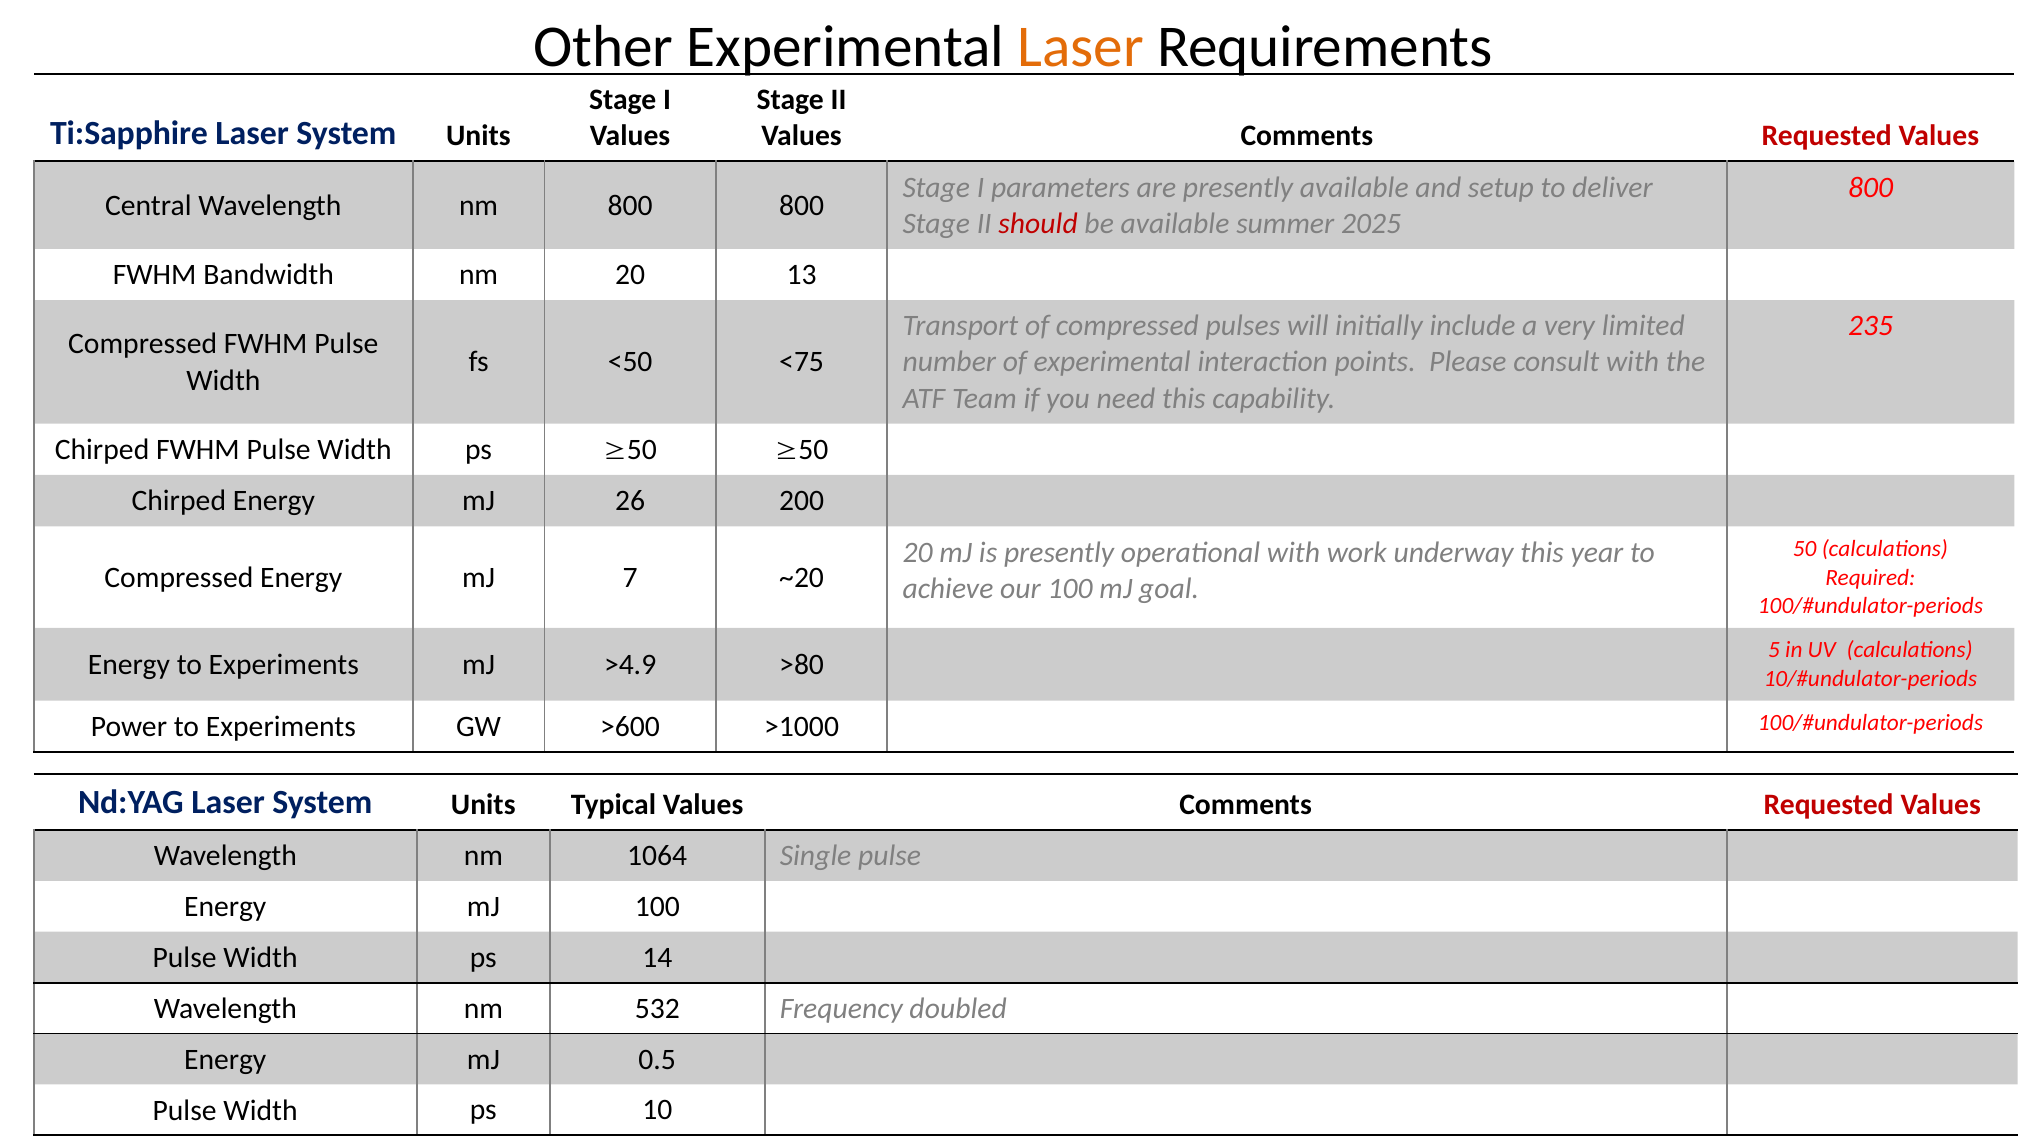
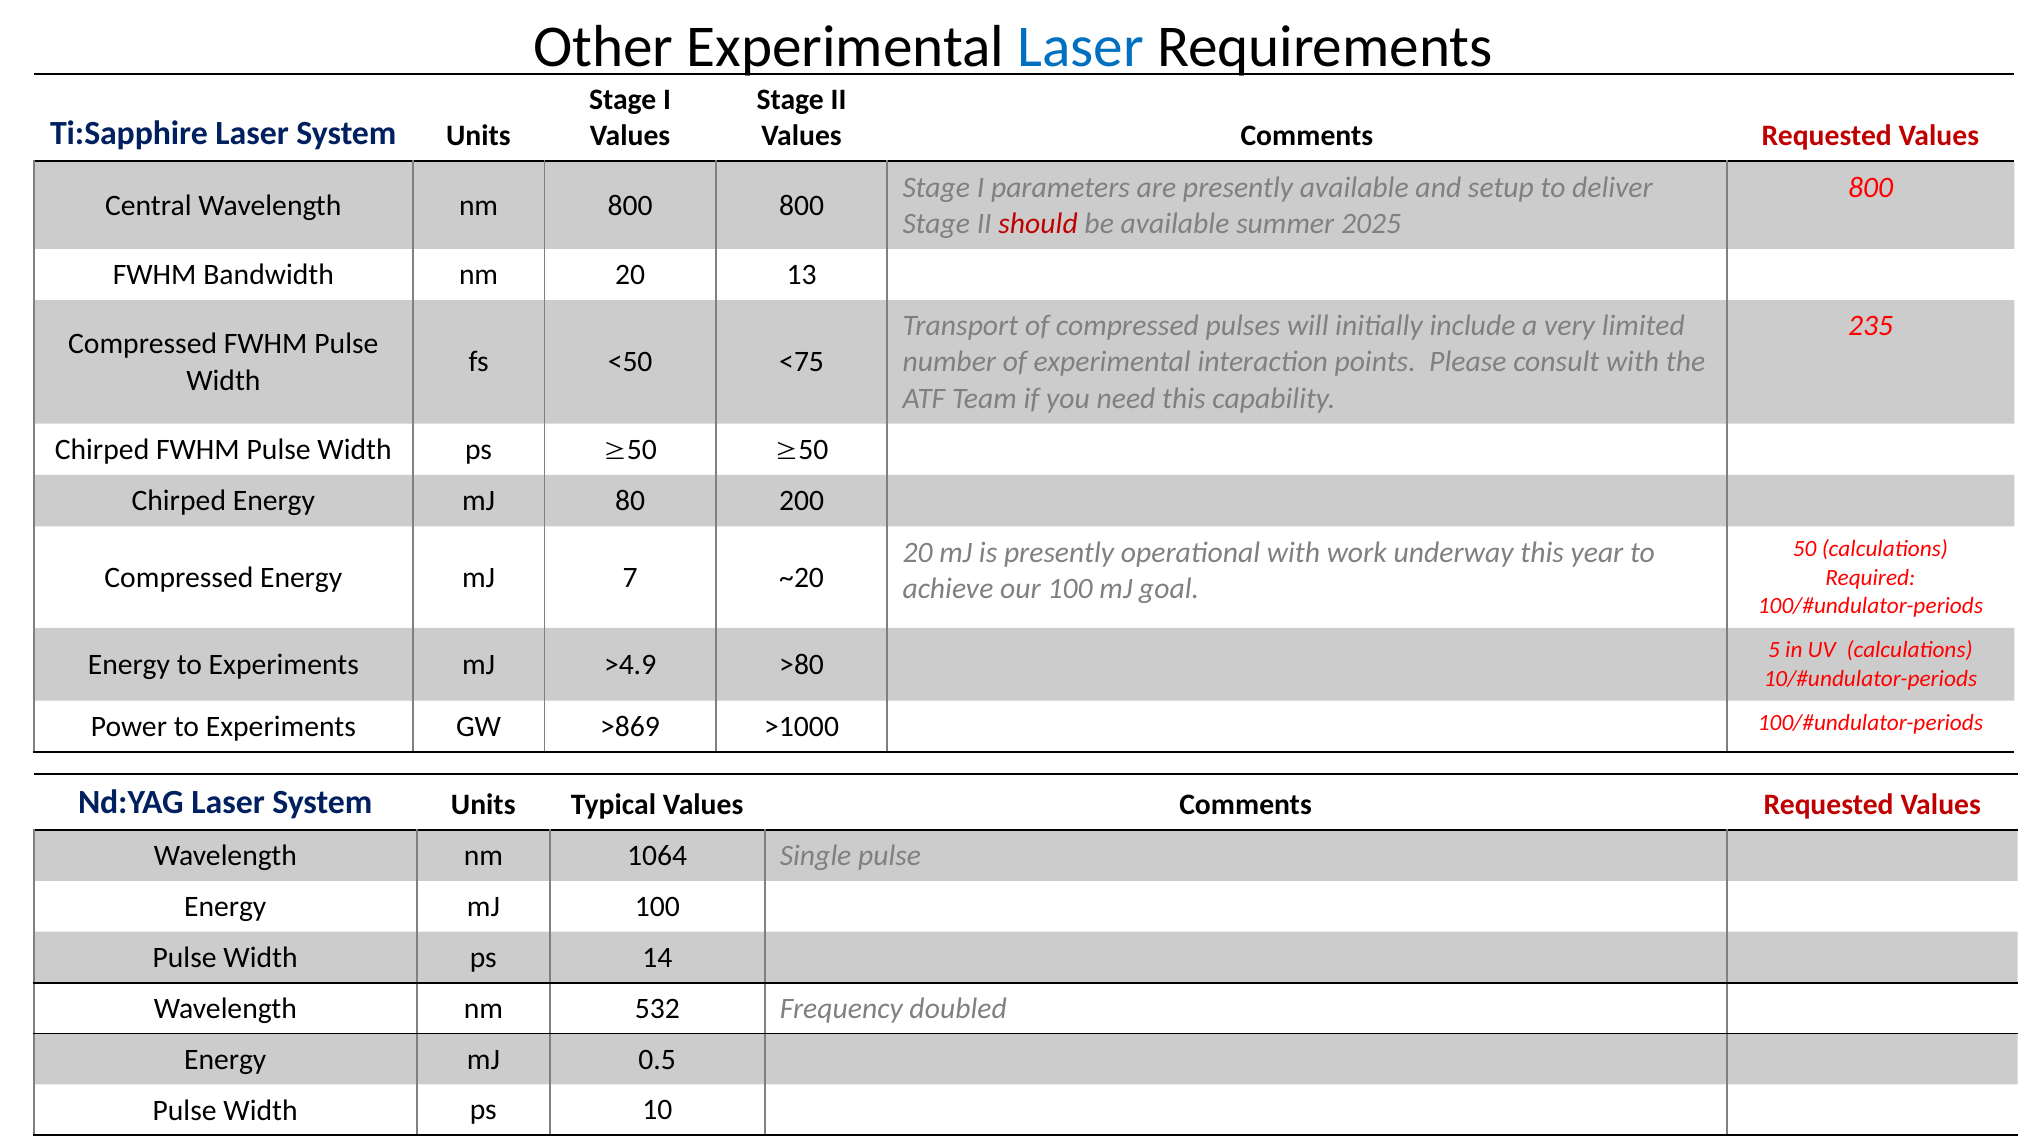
Laser colour: orange -> blue (1081, 47)
26: 26 -> 80 (630, 501)
>600: >600 -> >869 (630, 726)
